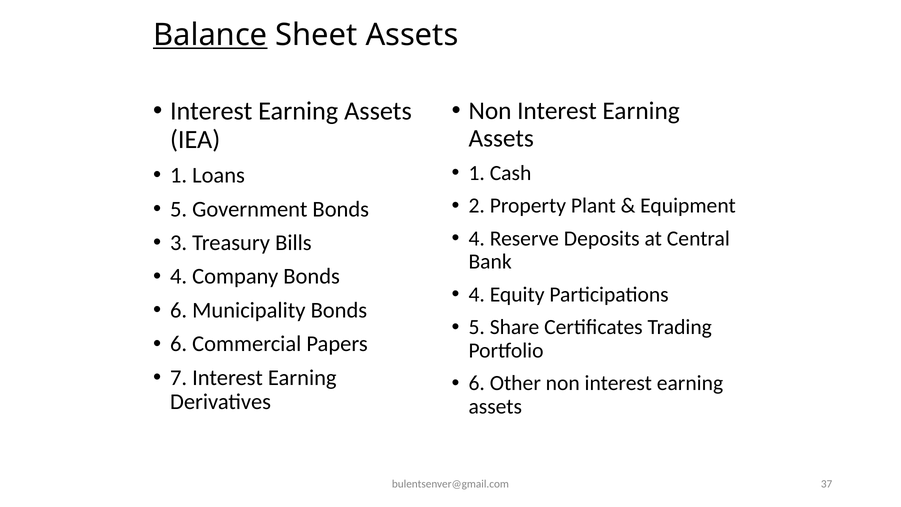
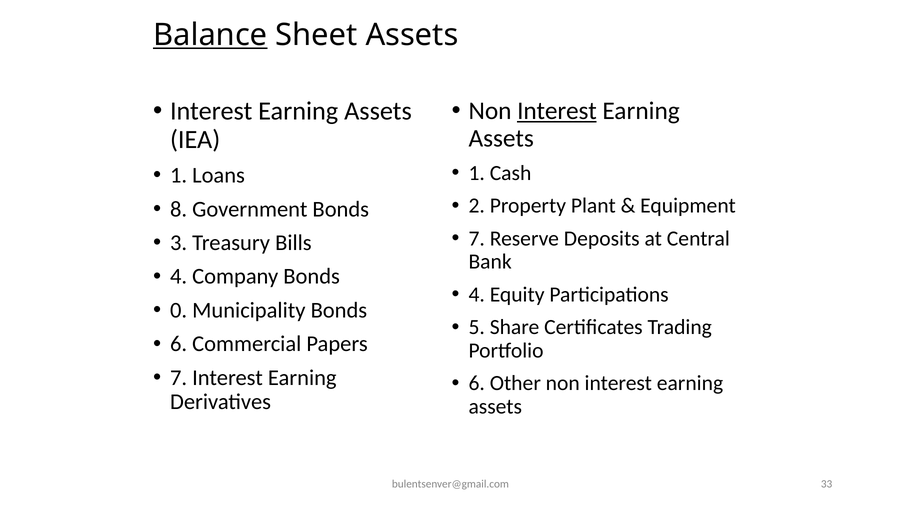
Interest underline: none -> present (557, 111)
5: 5 -> 8 (179, 209)
4: 4 -> 7 (477, 238)
6: 6 -> 0 (179, 310)
37: 37 -> 33 (827, 484)
